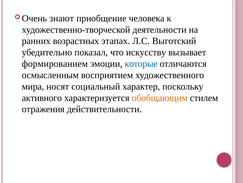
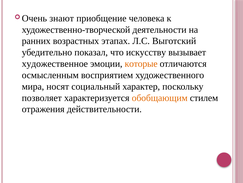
формированием: формированием -> художественное (55, 64)
которые colour: blue -> orange (141, 64)
активного: активного -> позволяет (42, 97)
